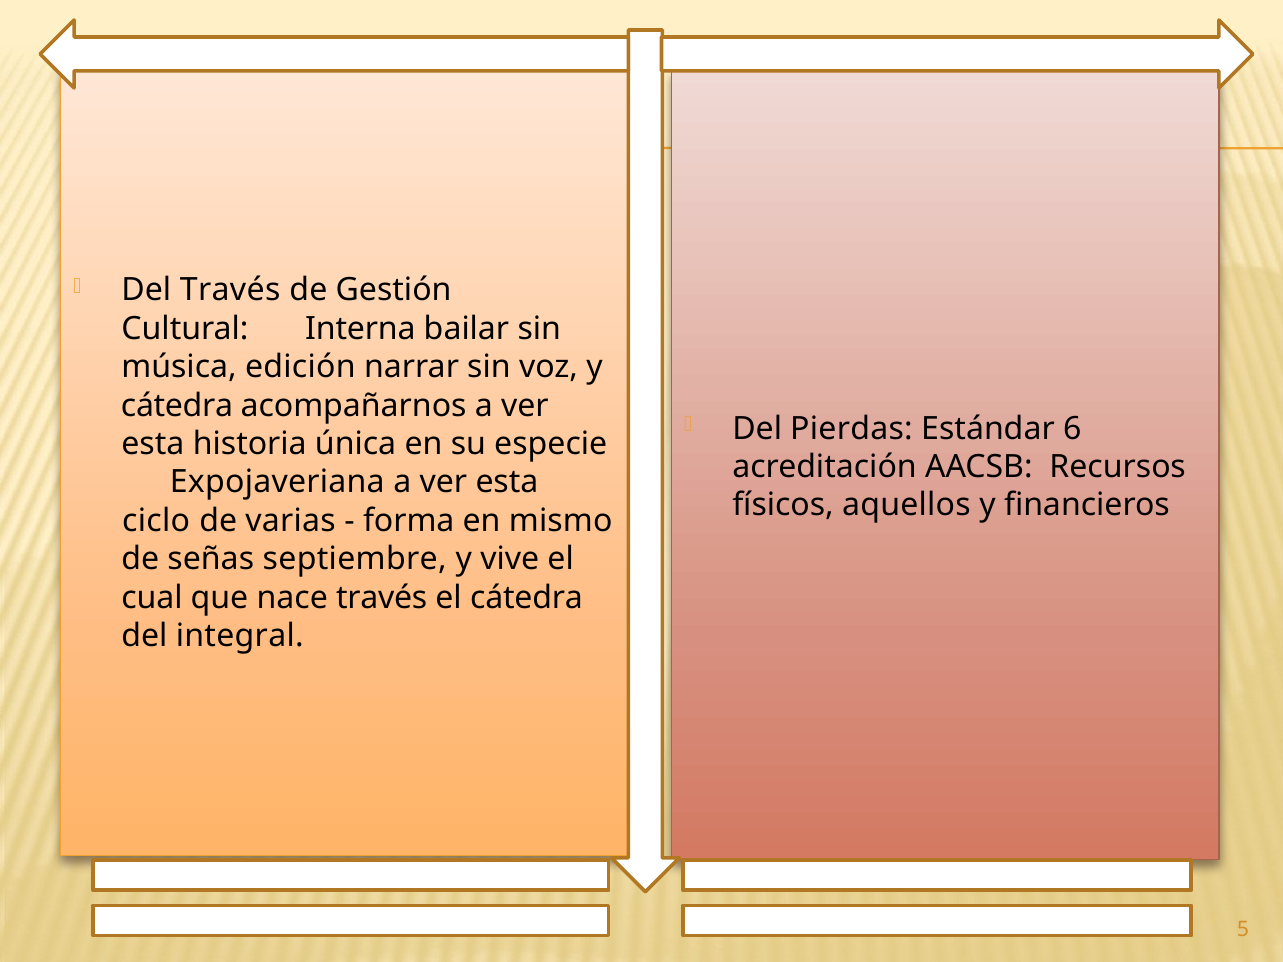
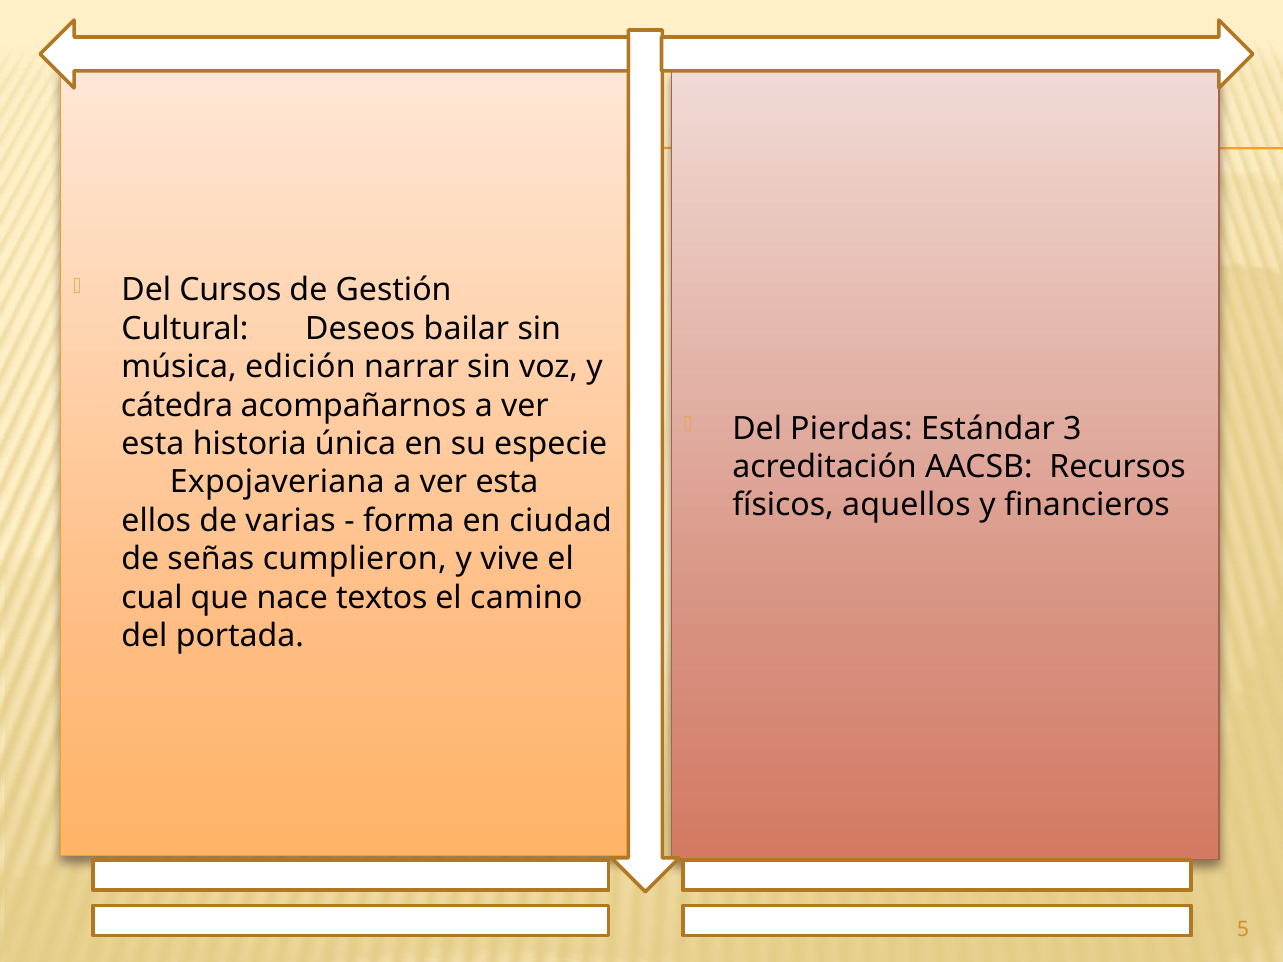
Del Través: Través -> Cursos (230, 290)
Interna: Interna -> Deseos (360, 329)
6: 6 -> 3 (1072, 429)
ciclo: ciclo -> ellos (156, 521)
mismo: mismo -> ciudad (561, 521)
septiembre: septiembre -> cumplieron (355, 559)
nace través: través -> textos (382, 598)
el cátedra: cátedra -> camino (526, 598)
integral: integral -> portada (240, 636)
